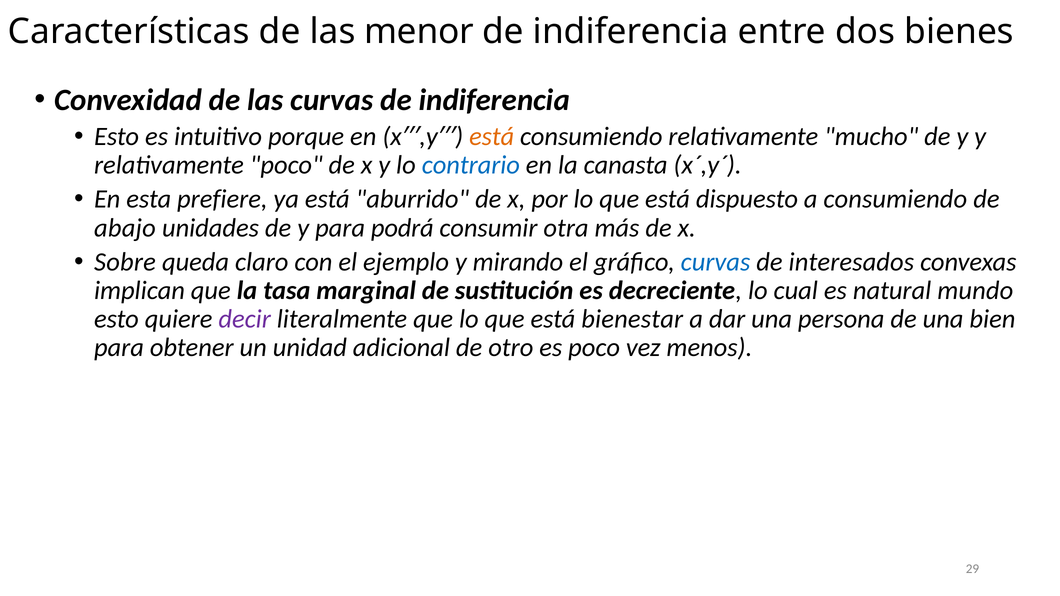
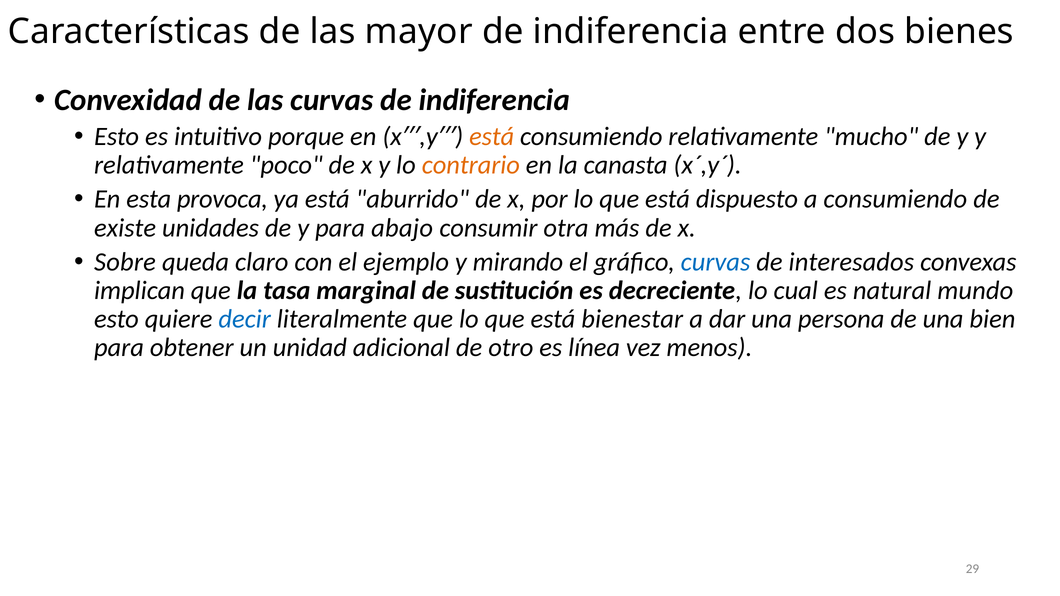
menor: menor -> mayor (419, 31)
contrario colour: blue -> orange (471, 165)
prefiere: prefiere -> provoca (222, 199)
abajo: abajo -> existe (125, 228)
podrá: podrá -> abajo (402, 228)
decir colour: purple -> blue (245, 319)
es poco: poco -> línea (594, 348)
